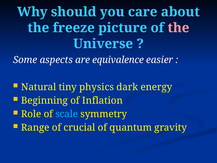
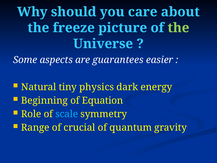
the colour: pink -> light green (178, 28)
equivalence: equivalence -> guarantees (118, 60)
Inflation: Inflation -> Equation (103, 100)
